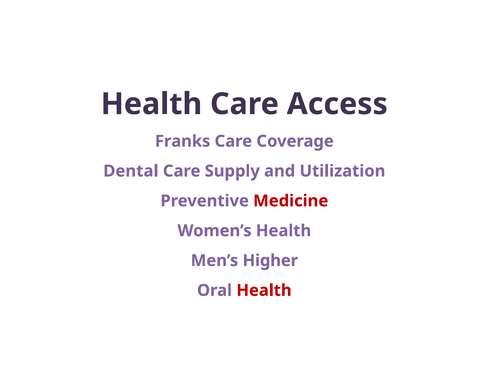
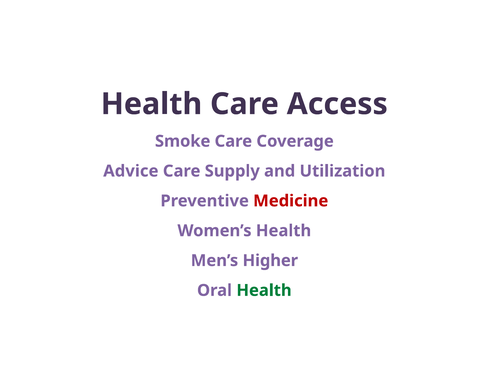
Franks: Franks -> Smoke (183, 141)
Dental: Dental -> Advice (131, 171)
Health colour: red -> green (264, 290)
